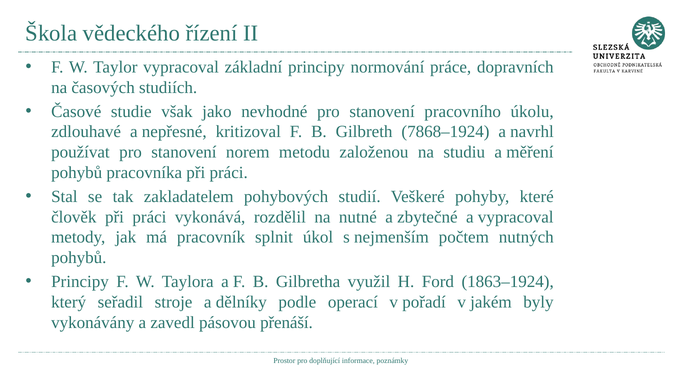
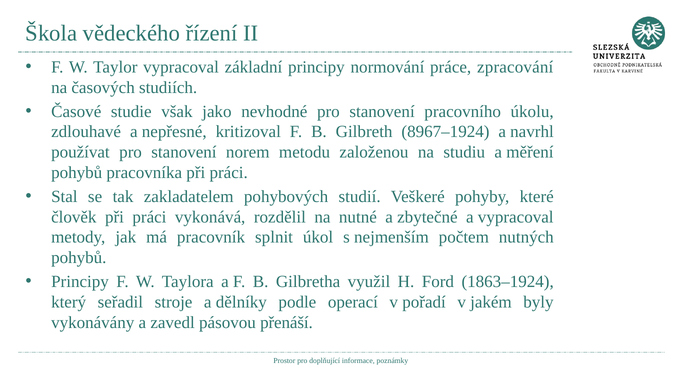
dopravních: dopravních -> zpracování (515, 67)
7868–1924: 7868–1924 -> 8967–1924 (445, 132)
